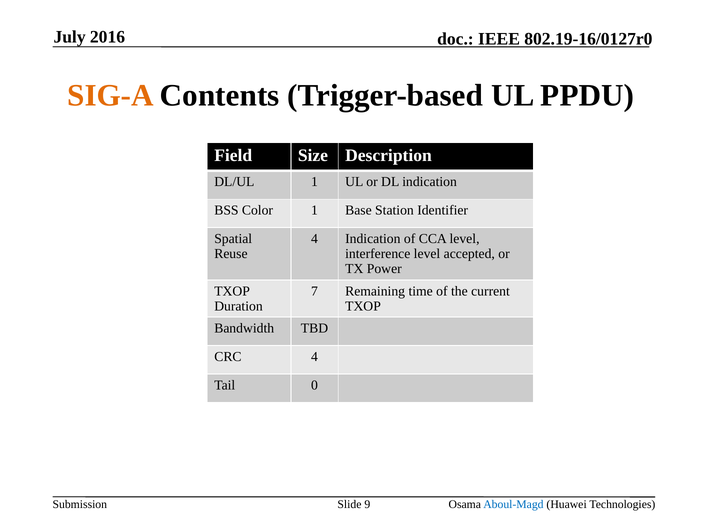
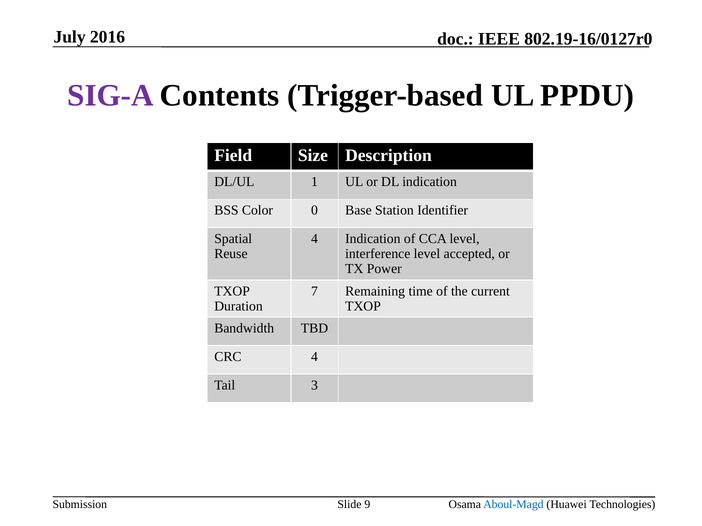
SIG-A colour: orange -> purple (111, 96)
Color 1: 1 -> 0 (315, 211)
0: 0 -> 3 (315, 386)
